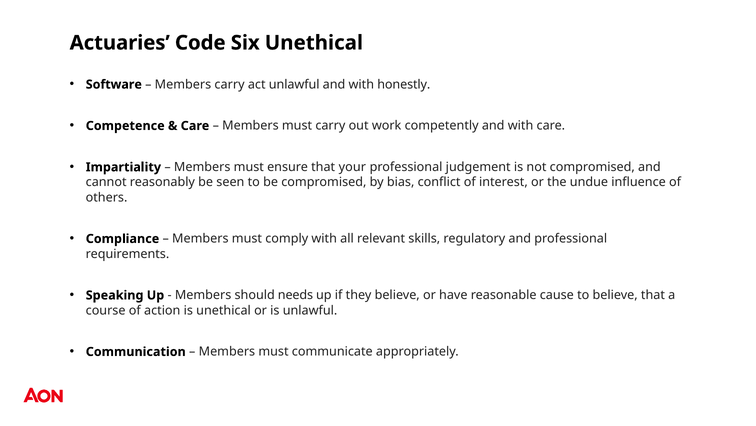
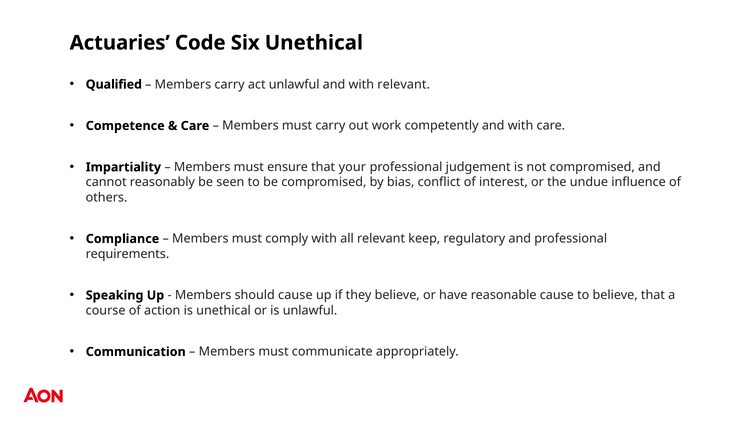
Software: Software -> Qualified (114, 84)
with honestly: honestly -> relevant (404, 84)
skills: skills -> keep (424, 238)
should needs: needs -> cause (295, 295)
